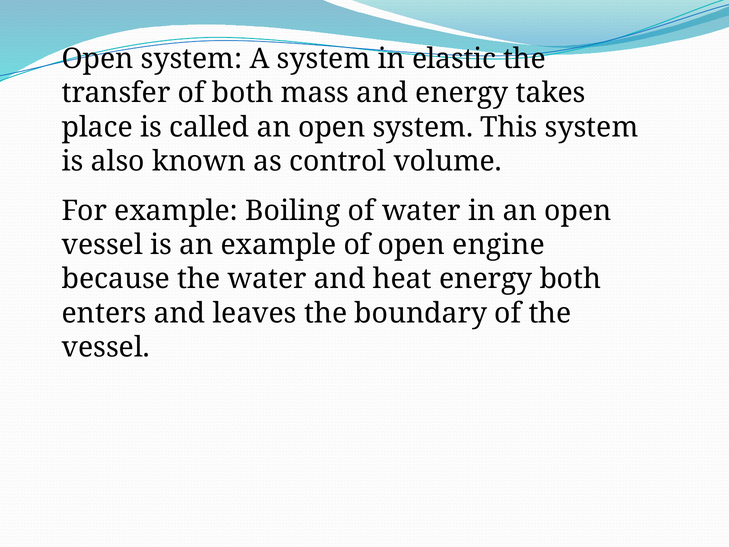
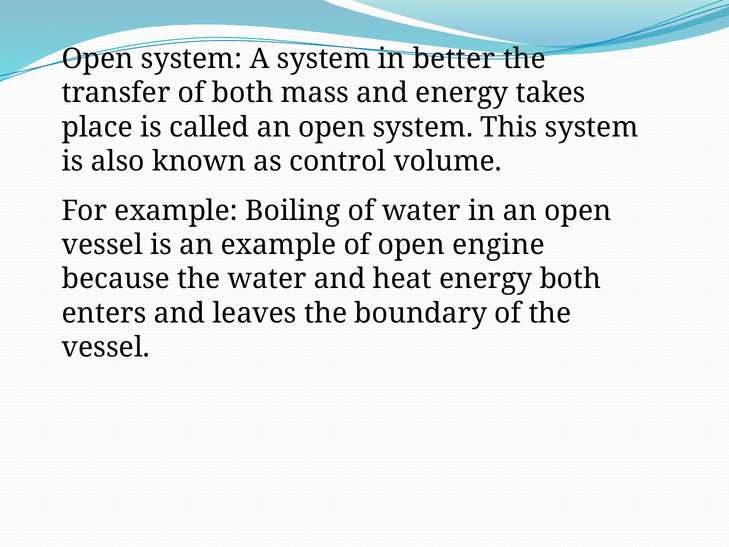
elastic: elastic -> better (454, 59)
